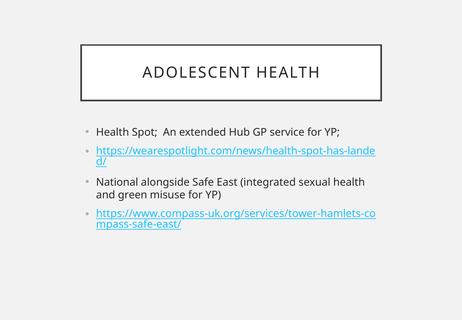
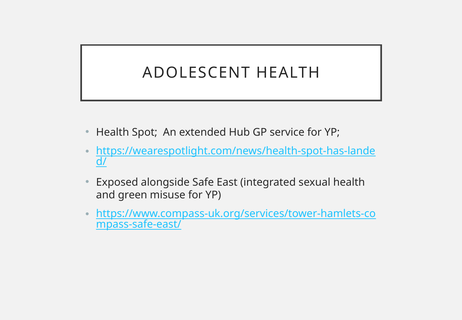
National: National -> Exposed (117, 182)
